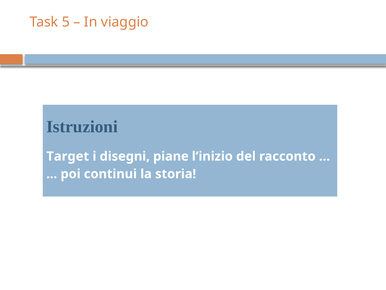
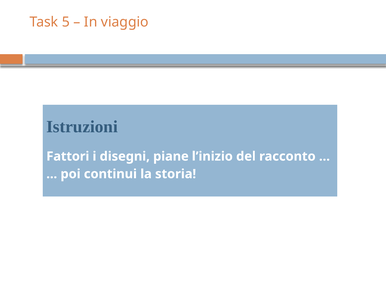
Target: Target -> Fattori (68, 156)
